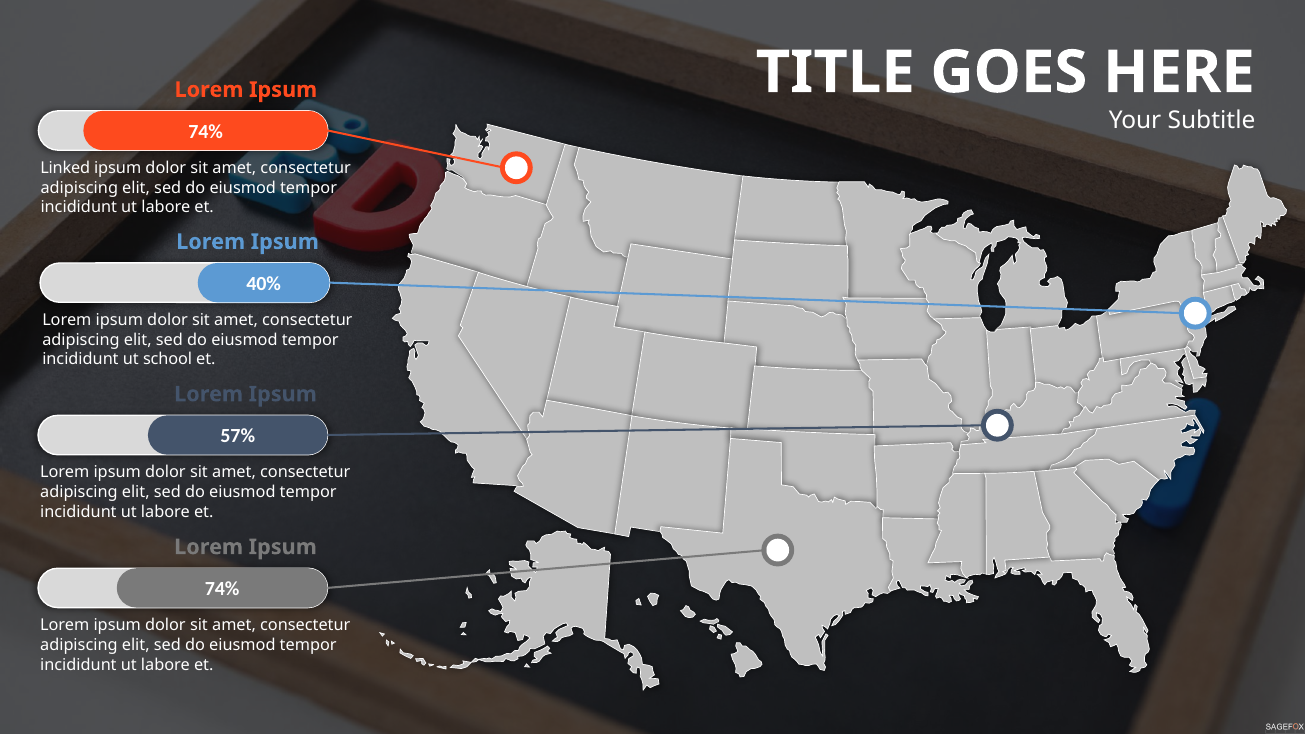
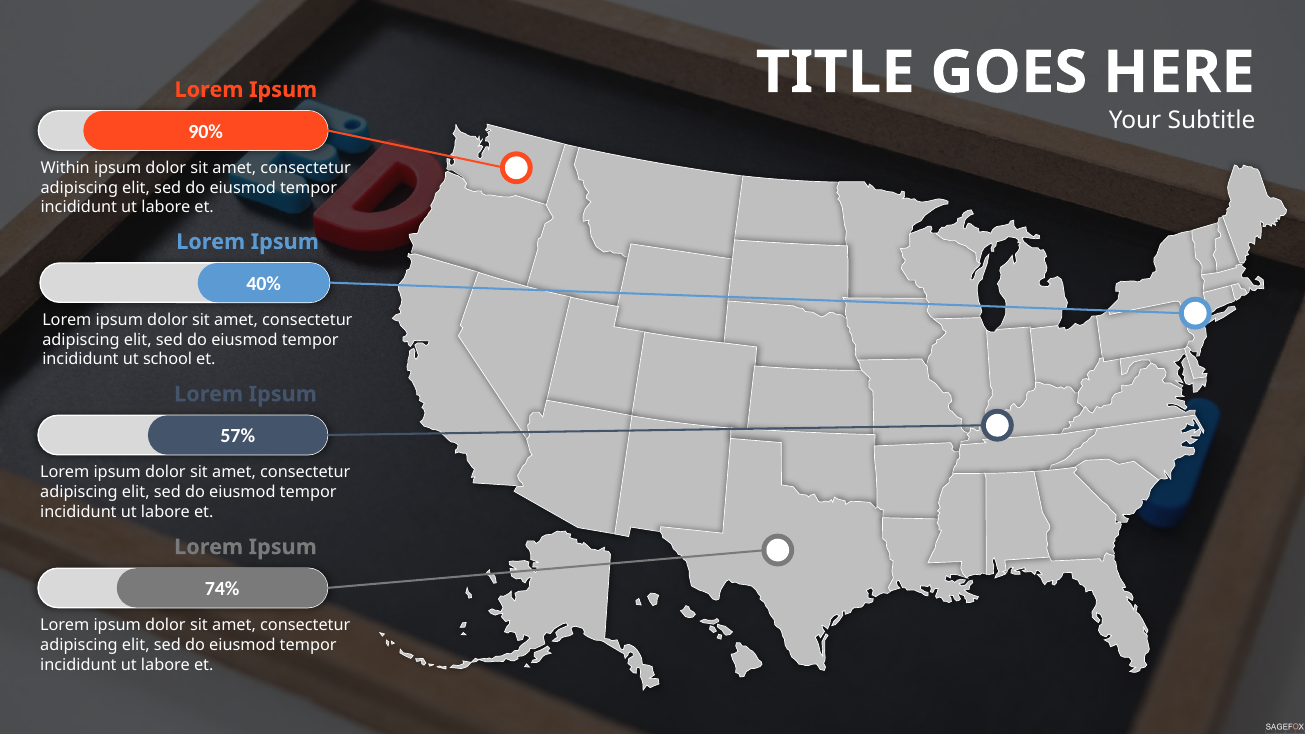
74%: 74% -> 90% (206, 132)
Linked: Linked -> Within (65, 168)
